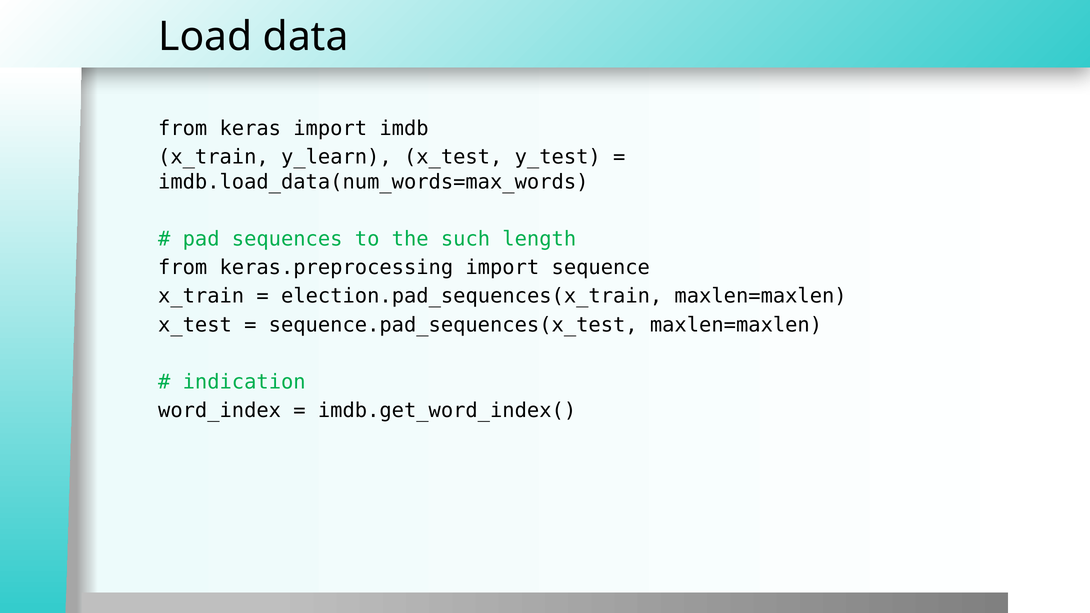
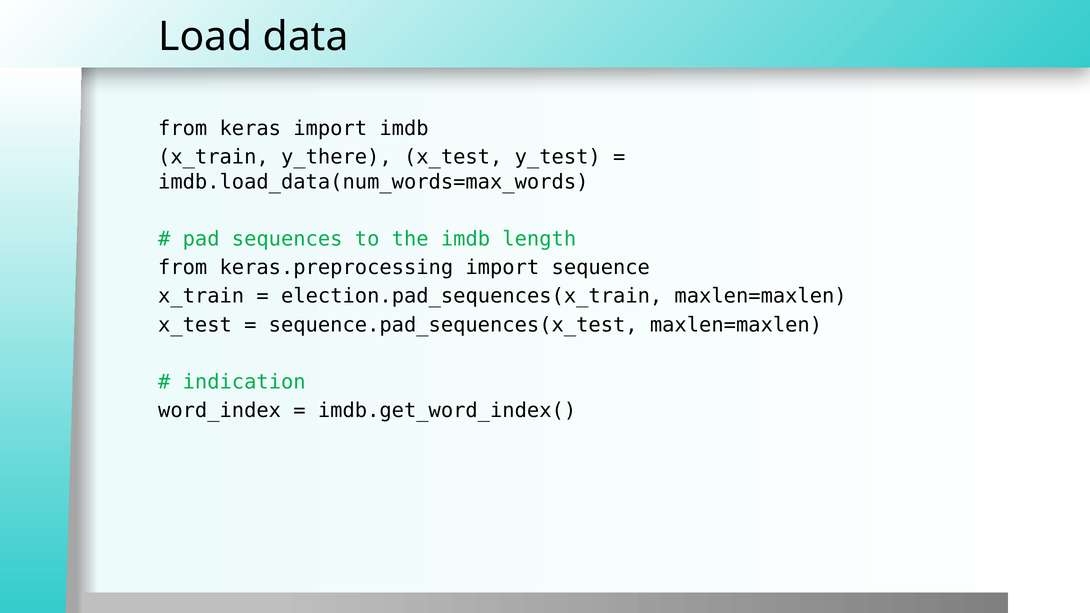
y_learn: y_learn -> y_there (336, 157)
the such: such -> imdb (466, 239)
